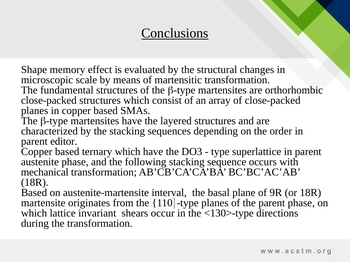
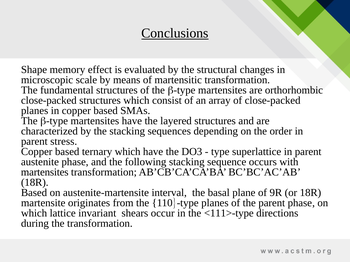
editor: editor -> stress (64, 142)
mechanical: mechanical -> martensites (45, 172)
<130>-type: <130>-type -> <111>-type (229, 213)
